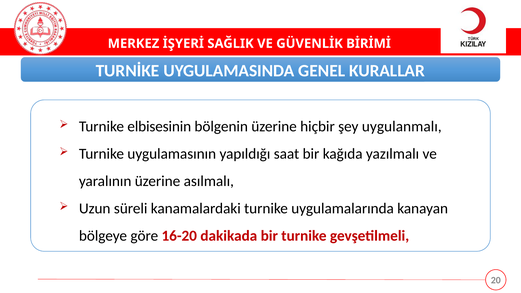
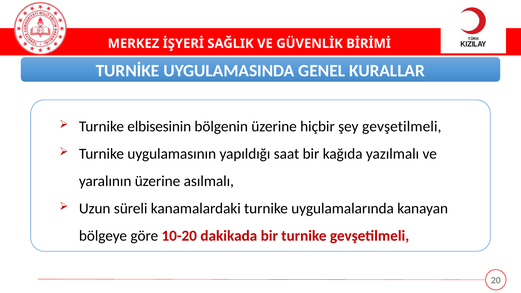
şey uygulanmalı: uygulanmalı -> gevşetilmeli (402, 126)
16-20: 16-20 -> 10-20 (179, 236)
